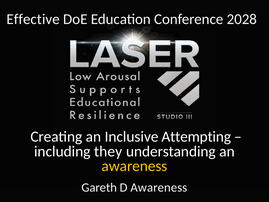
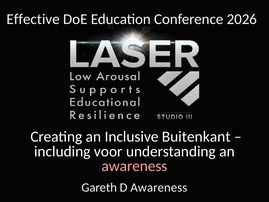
2028: 2028 -> 2026 (242, 19)
Attempting: Attempting -> Buitenkant (196, 136)
they: they -> voor (108, 151)
awareness colour: yellow -> pink (134, 166)
